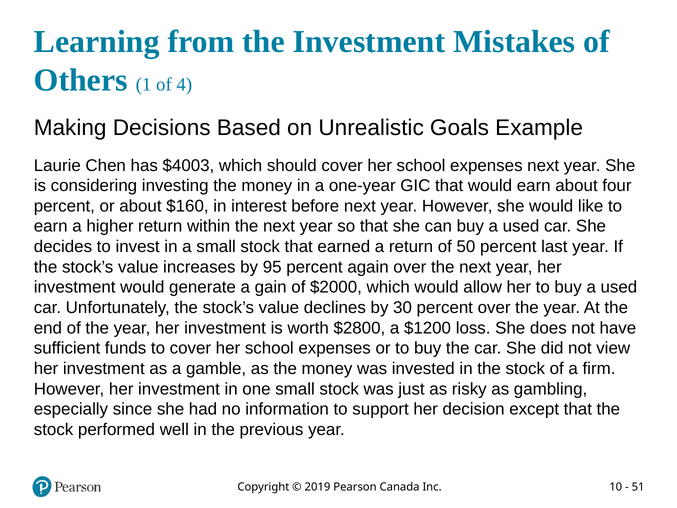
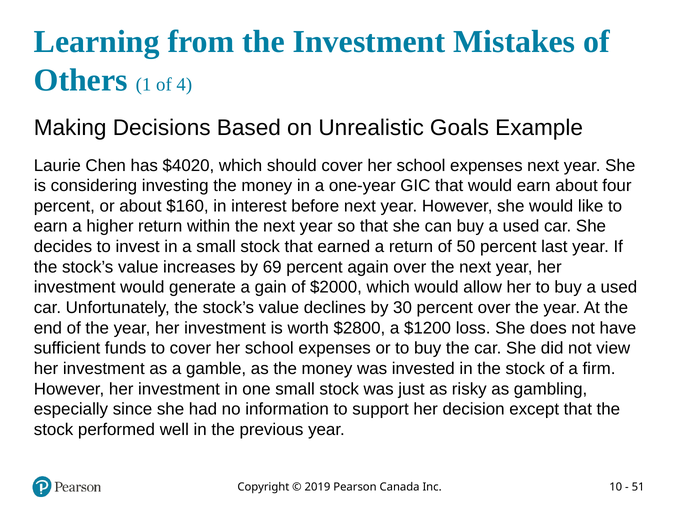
$4003: $4003 -> $4020 (188, 165)
95: 95 -> 69 (272, 267)
